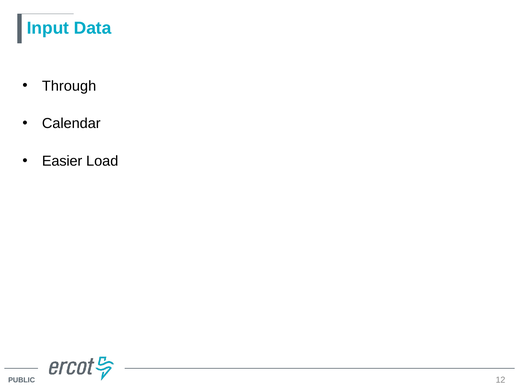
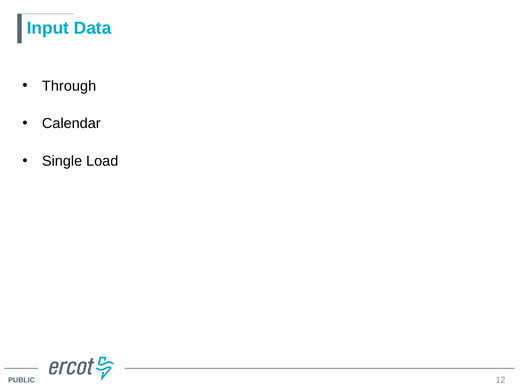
Easier: Easier -> Single (62, 161)
